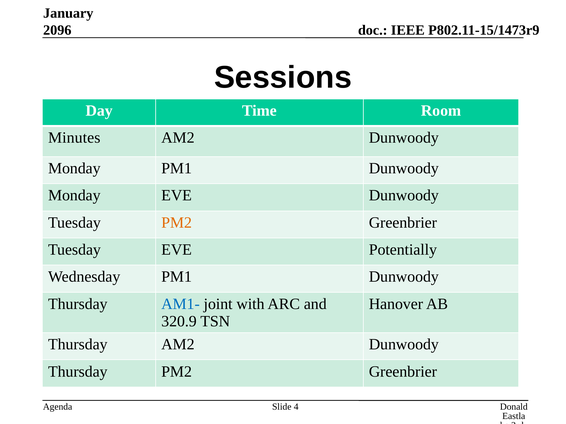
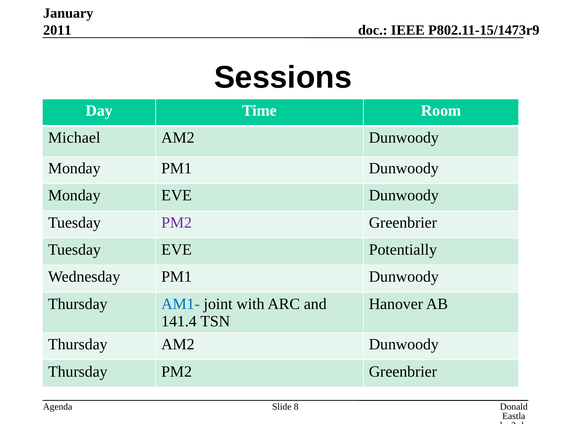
2096: 2096 -> 2011 (57, 30)
Minutes: Minutes -> Michael (74, 138)
PM2 colour: orange -> purple (177, 223)
320.9: 320.9 -> 141.4 (179, 322)
4: 4 -> 8 (296, 407)
